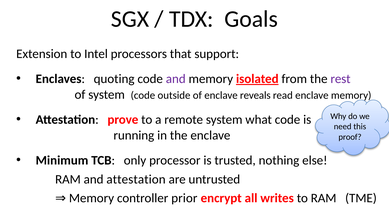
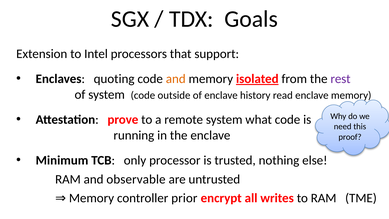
and colour: purple -> orange (176, 79)
reveals: reveals -> history (255, 95)
and attestation: attestation -> observable (136, 179)
